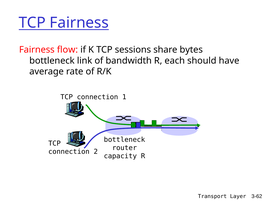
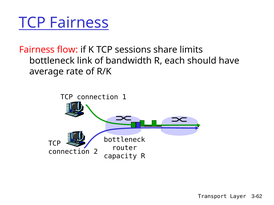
bytes: bytes -> limits (191, 50)
